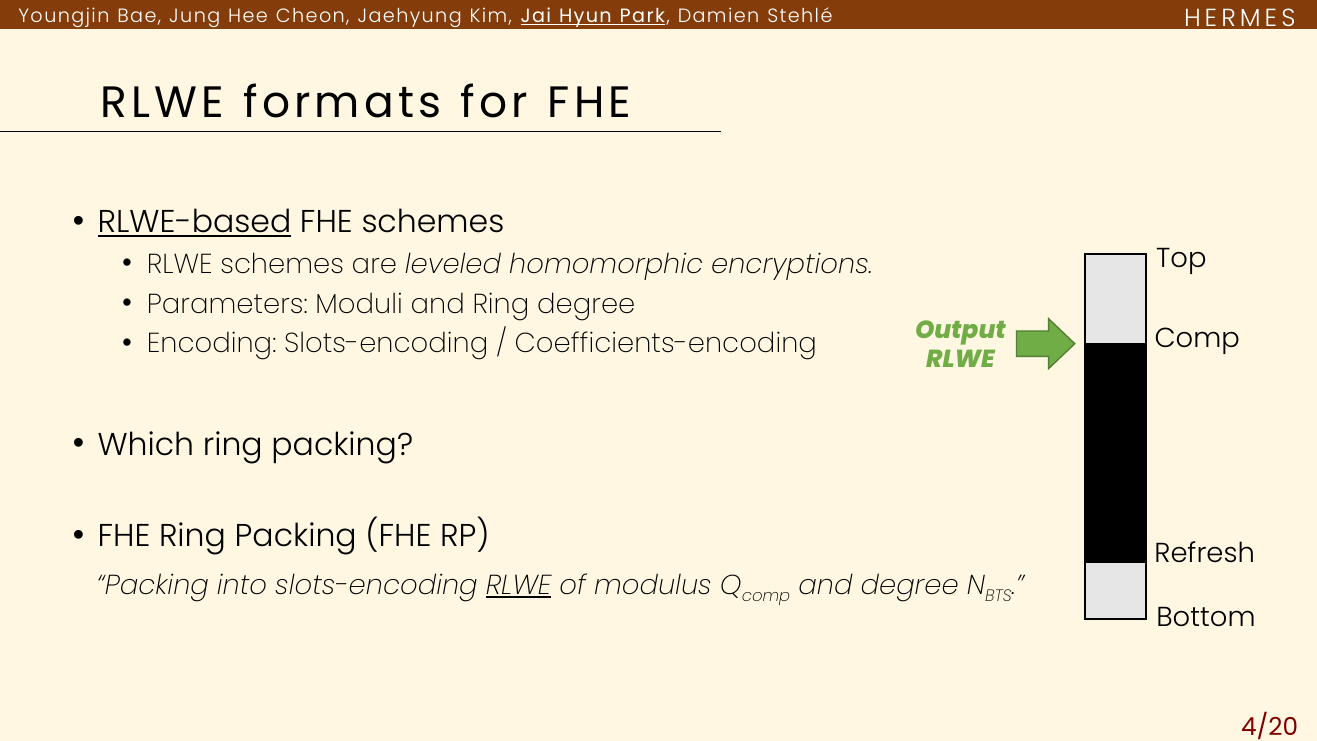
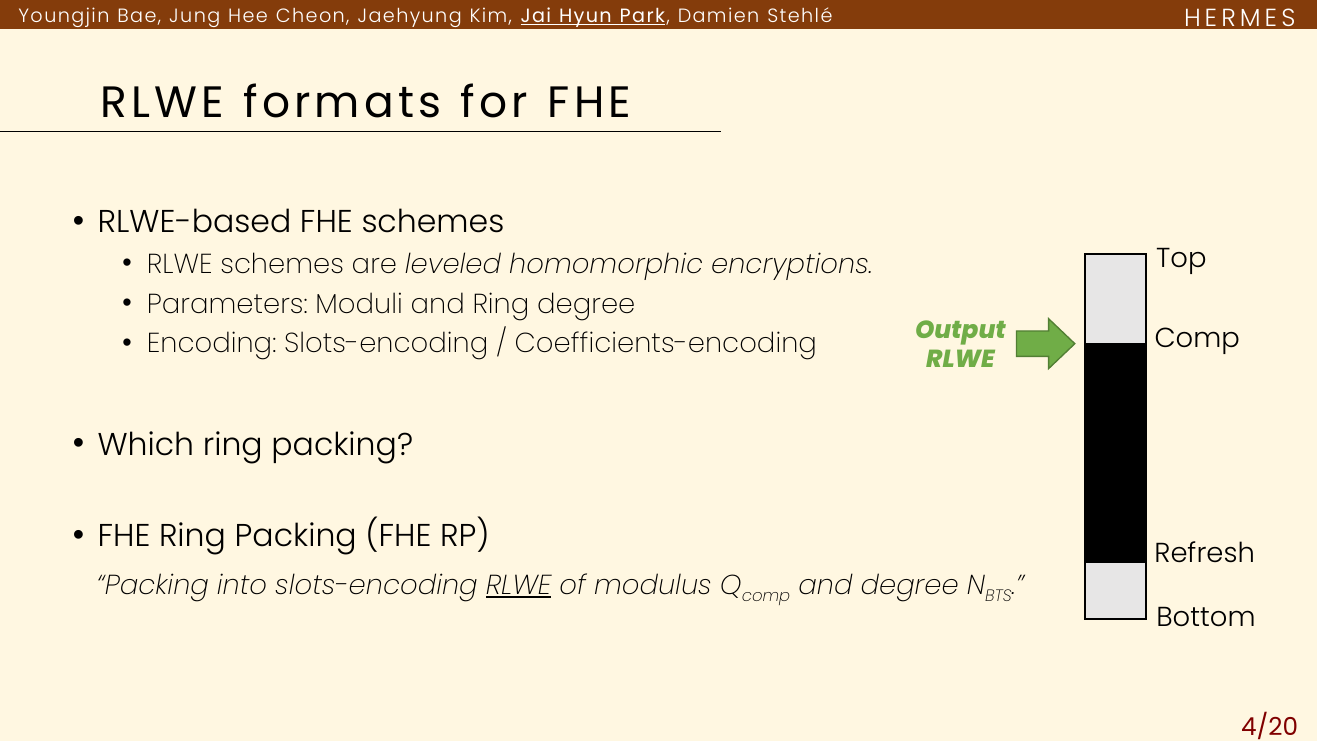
RLWE-based underline: present -> none (194, 222)
